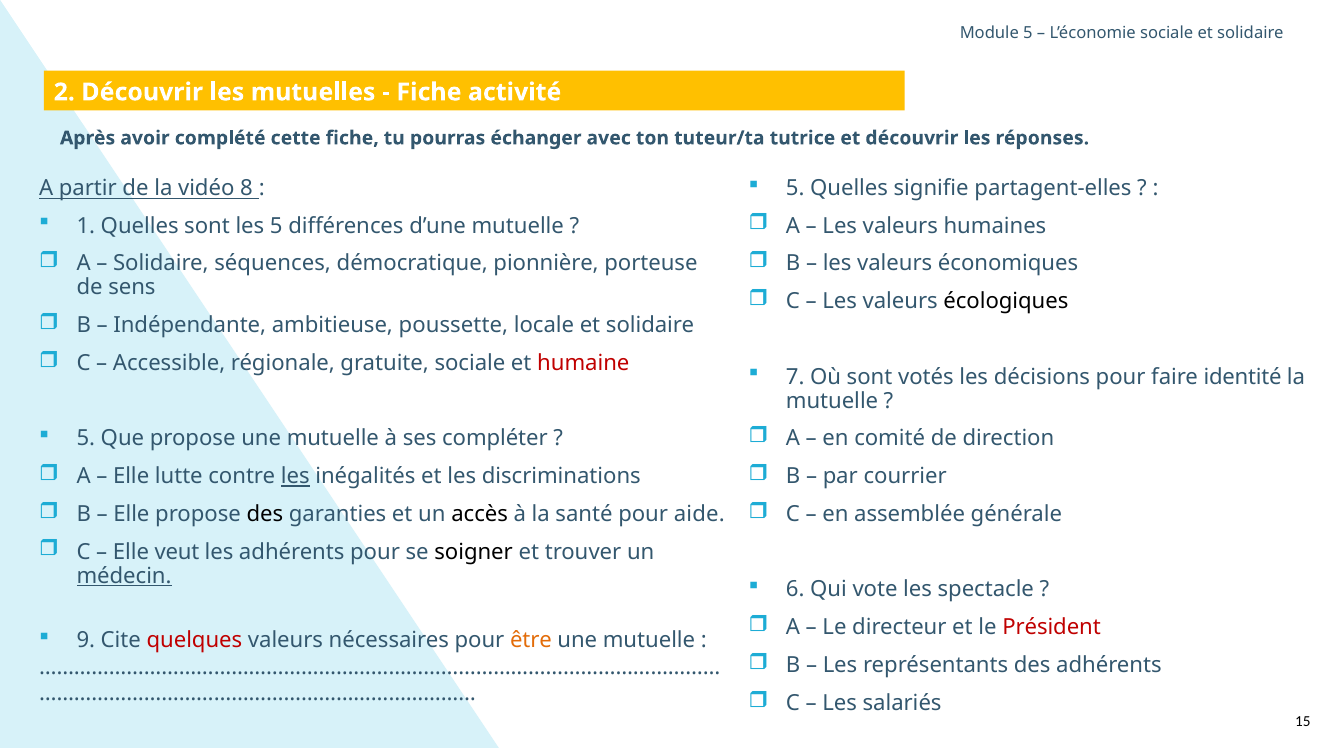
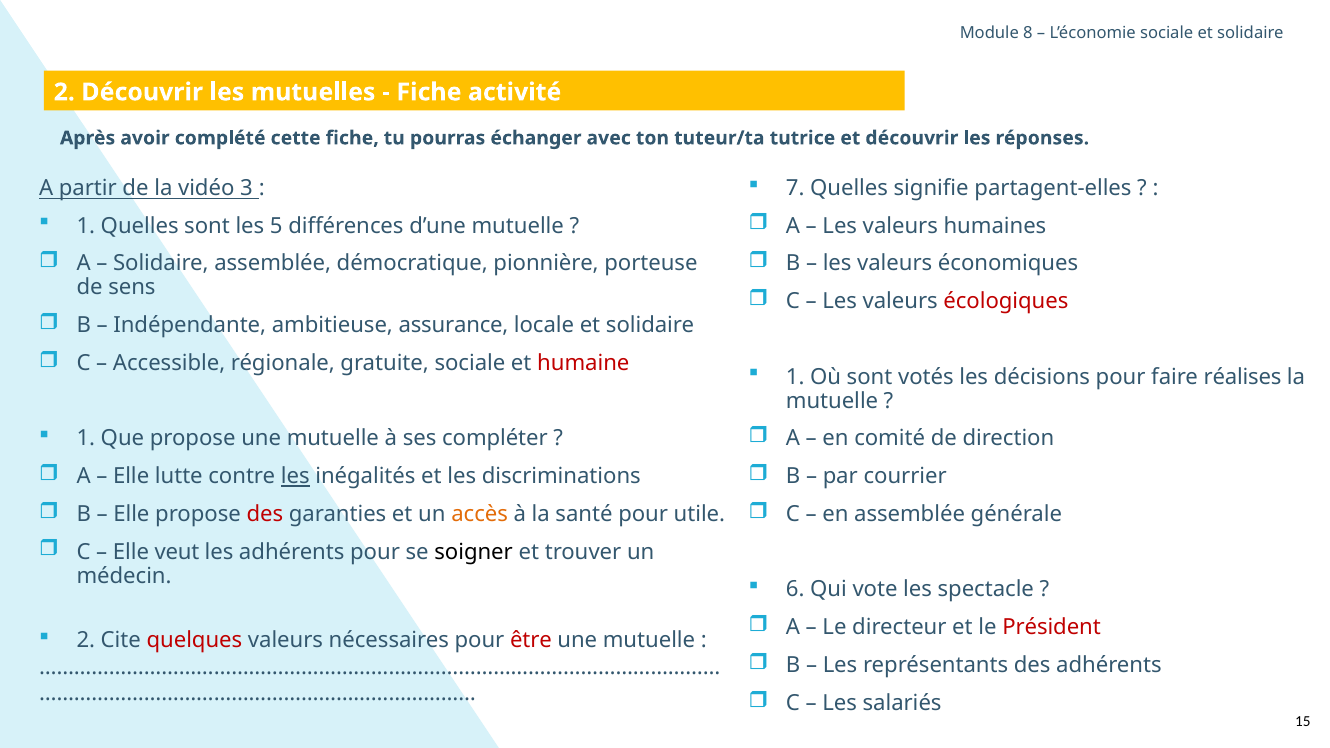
Module 5: 5 -> 8 (1028, 33)
5: 5 -> 7 (795, 188)
8: 8 -> 3 (247, 188)
Solidaire séquences: séquences -> assemblée (273, 264)
écologiques colour: black -> red (1006, 301)
poussette: poussette -> assurance (454, 325)
7: 7 -> 1 (795, 377)
identité: identité -> réalises (1243, 377)
5: 5 -> 1 (86, 439)
des colour: black -> red (265, 514)
accès colour: black -> orange (480, 514)
aide: aide -> utile (699, 514)
médecin underline: present -> none (124, 576)
9: 9 -> 2 (86, 641)
être colour: orange -> red (531, 641)
